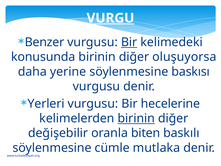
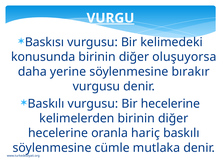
Benzer: Benzer -> Baskısı (44, 42)
Bir underline: present -> none (129, 42)
baskısı: baskısı -> bırakır (191, 72)
Yerleri: Yerleri -> Baskılı (46, 103)
birinin underline: present -> none (136, 118)
değişebilir: değişebilir -> hecelerine (58, 133)
biten: biten -> hariç (146, 133)
